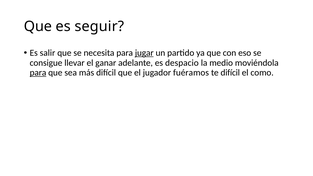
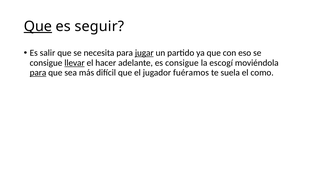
Que underline: none -> present (38, 26)
llevar underline: none -> present (75, 63)
ganar: ganar -> hacer (106, 63)
es despacio: despacio -> consigue (182, 63)
medio: medio -> escogí (221, 63)
te difícil: difícil -> suela (230, 73)
